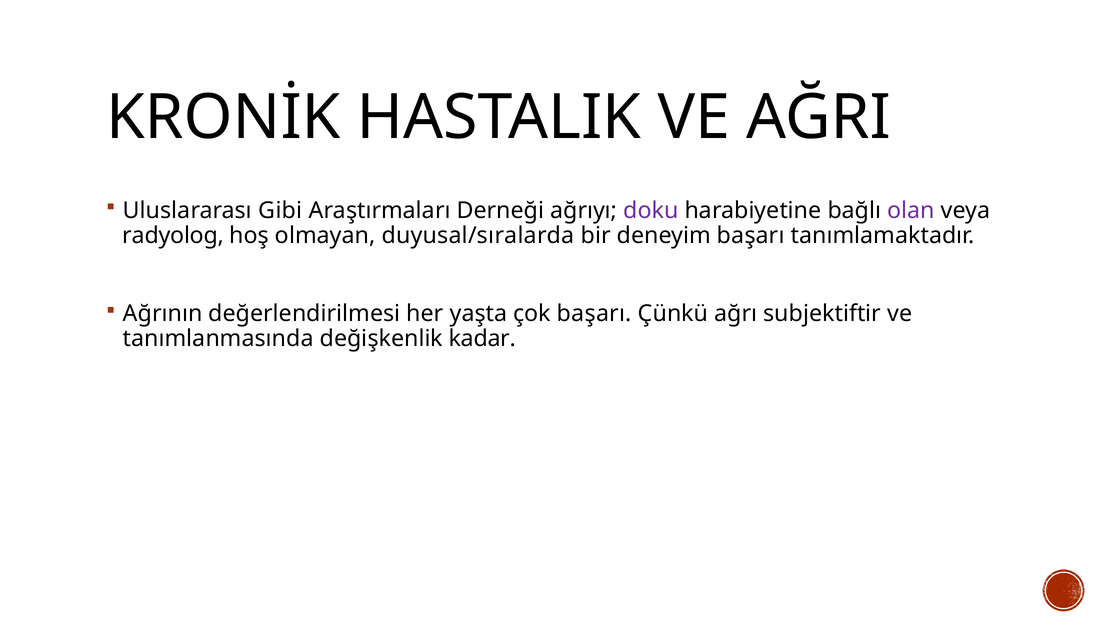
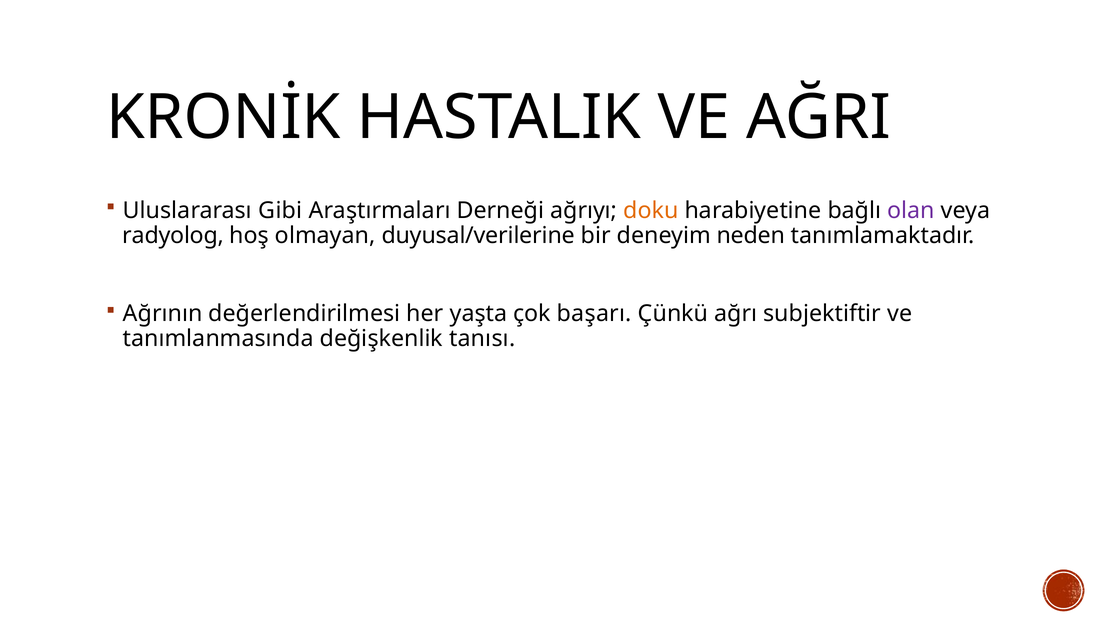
doku colour: purple -> orange (651, 211)
duyusal/sıralarda: duyusal/sıralarda -> duyusal/verilerine (478, 236)
deneyim başarı: başarı -> neden (751, 236)
kadar: kadar -> tanısı (482, 339)
